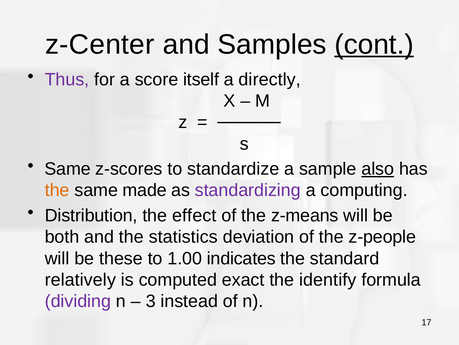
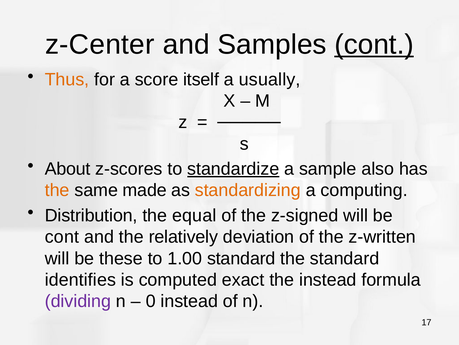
Thus colour: purple -> orange (67, 79)
directly: directly -> usually (270, 79)
Same: Same -> About (68, 169)
standardize underline: none -> present (233, 169)
also underline: present -> none (378, 169)
standardizing colour: purple -> orange (248, 190)
effect: effect -> equal (194, 215)
z-means: z-means -> z-signed (305, 215)
both: both -> cont (62, 236)
statistics: statistics -> relatively (183, 236)
z-people: z-people -> z-written (382, 236)
1.00 indicates: indicates -> standard (241, 258)
relatively: relatively -> identifies (80, 279)
the identify: identify -> instead (328, 279)
3: 3 -> 0 (151, 301)
